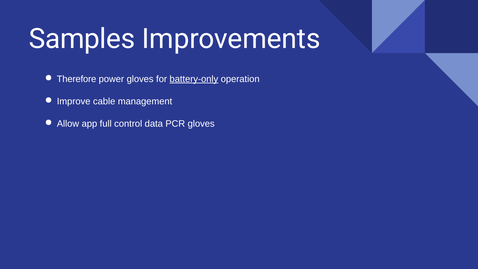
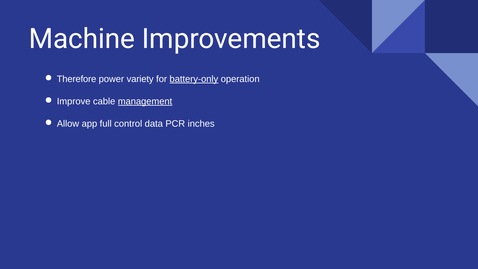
Samples: Samples -> Machine (82, 39)
power gloves: gloves -> variety (140, 79)
management underline: none -> present (145, 101)
PCR gloves: gloves -> inches (201, 124)
